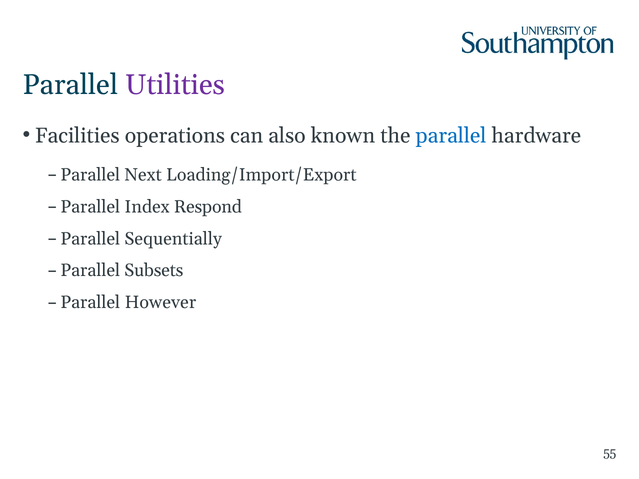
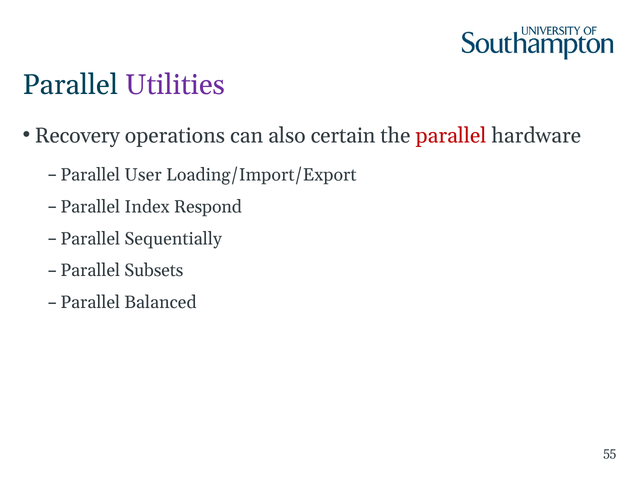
Facilities: Facilities -> Recovery (77, 136)
known: known -> certain (343, 136)
parallel colour: blue -> red (451, 136)
Next: Next -> User (143, 175)
However: However -> Balanced (161, 303)
